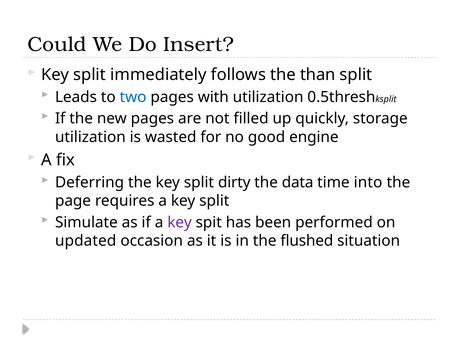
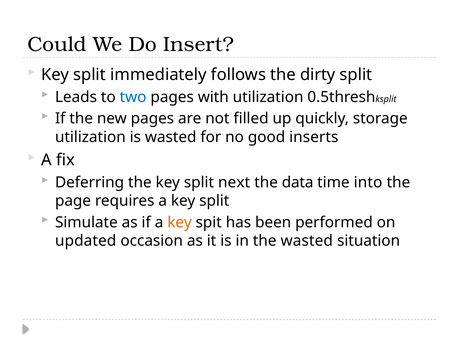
than: than -> dirty (318, 75)
engine: engine -> inserts (314, 137)
dirty: dirty -> next (234, 182)
key colour: purple -> orange (180, 222)
the flushed: flushed -> wasted (307, 240)
